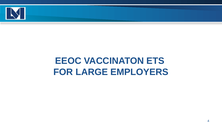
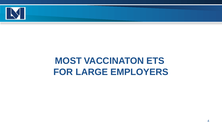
EEOC: EEOC -> MOST (68, 61)
